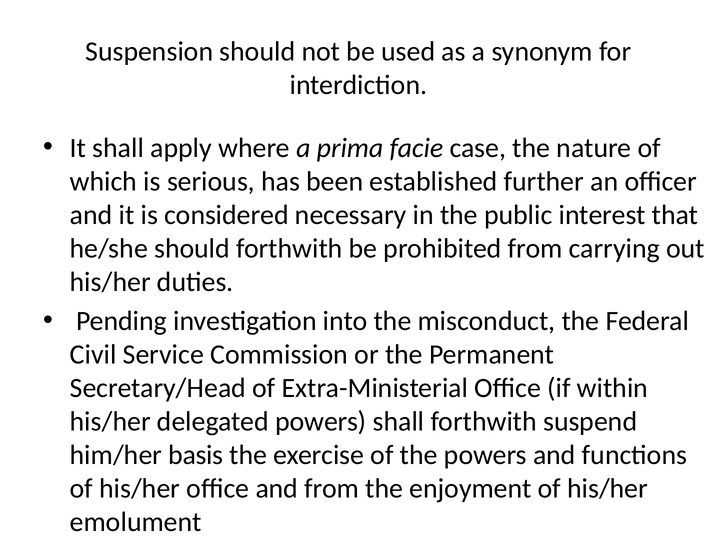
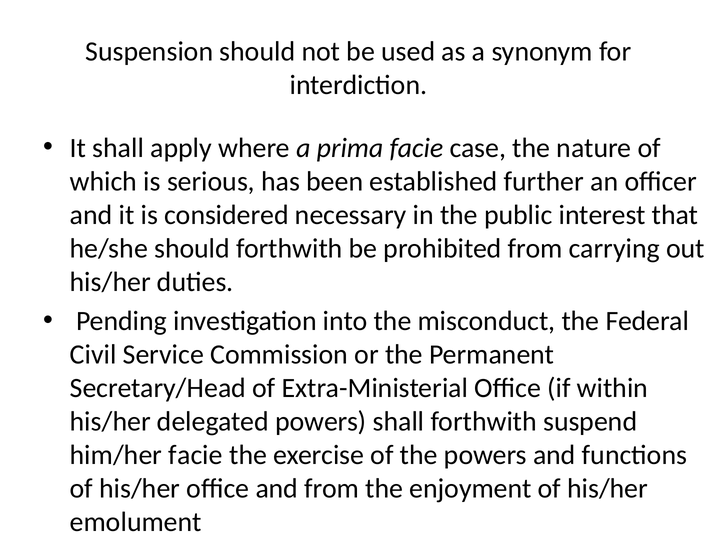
him/her basis: basis -> facie (196, 455)
